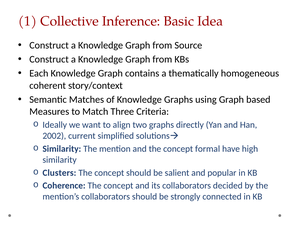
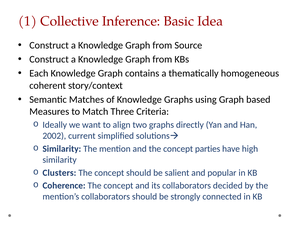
formal: formal -> parties (208, 149)
